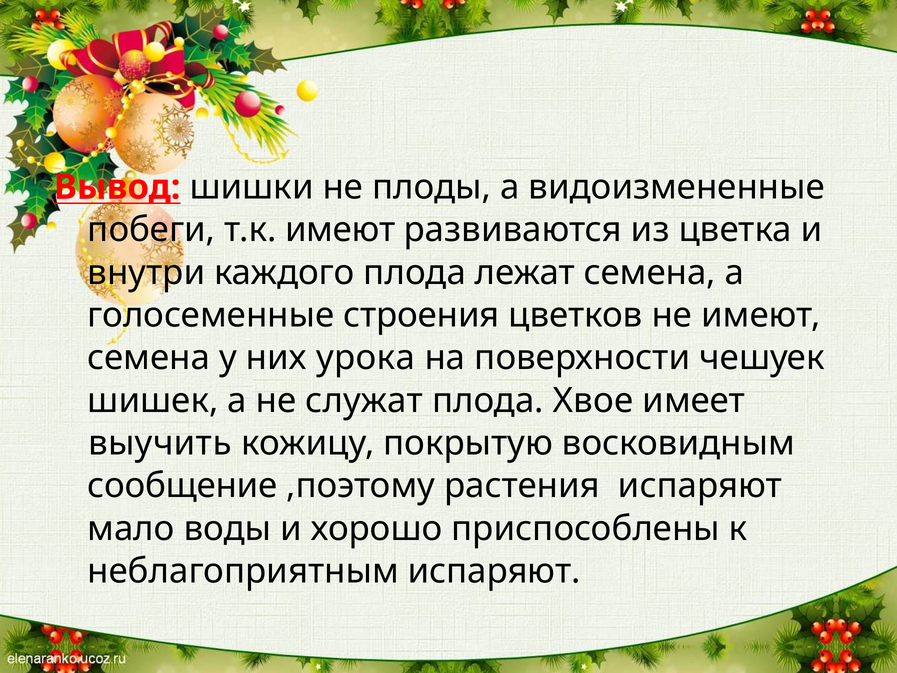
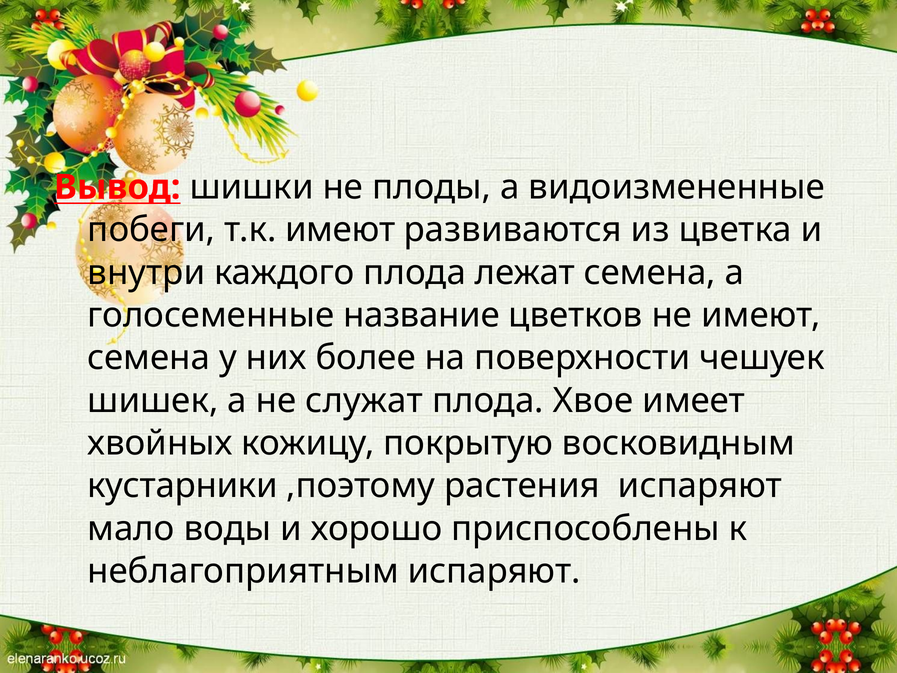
строения: строения -> название (422, 315)
урока: урока -> более (366, 358)
выучить: выучить -> хвойных (160, 443)
сообщение: сообщение -> кустарники (183, 486)
